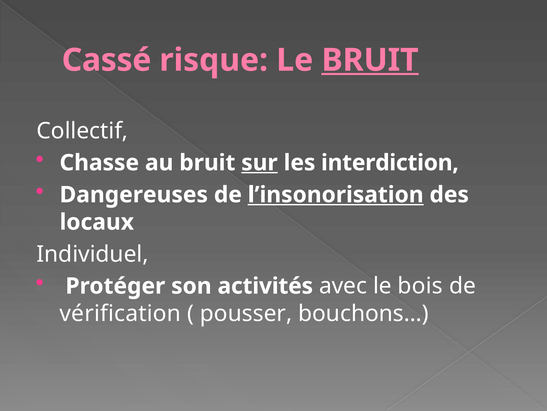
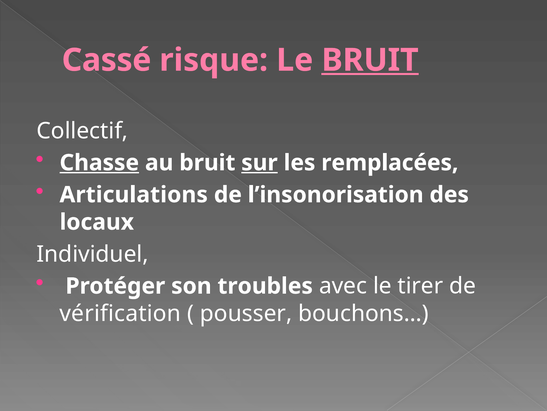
Chasse underline: none -> present (99, 163)
interdiction: interdiction -> remplacées (390, 163)
Dangereuses: Dangereuses -> Articulations (134, 194)
l’insonorisation underline: present -> none (336, 194)
activités: activités -> troubles (265, 286)
bois: bois -> tirer (420, 286)
